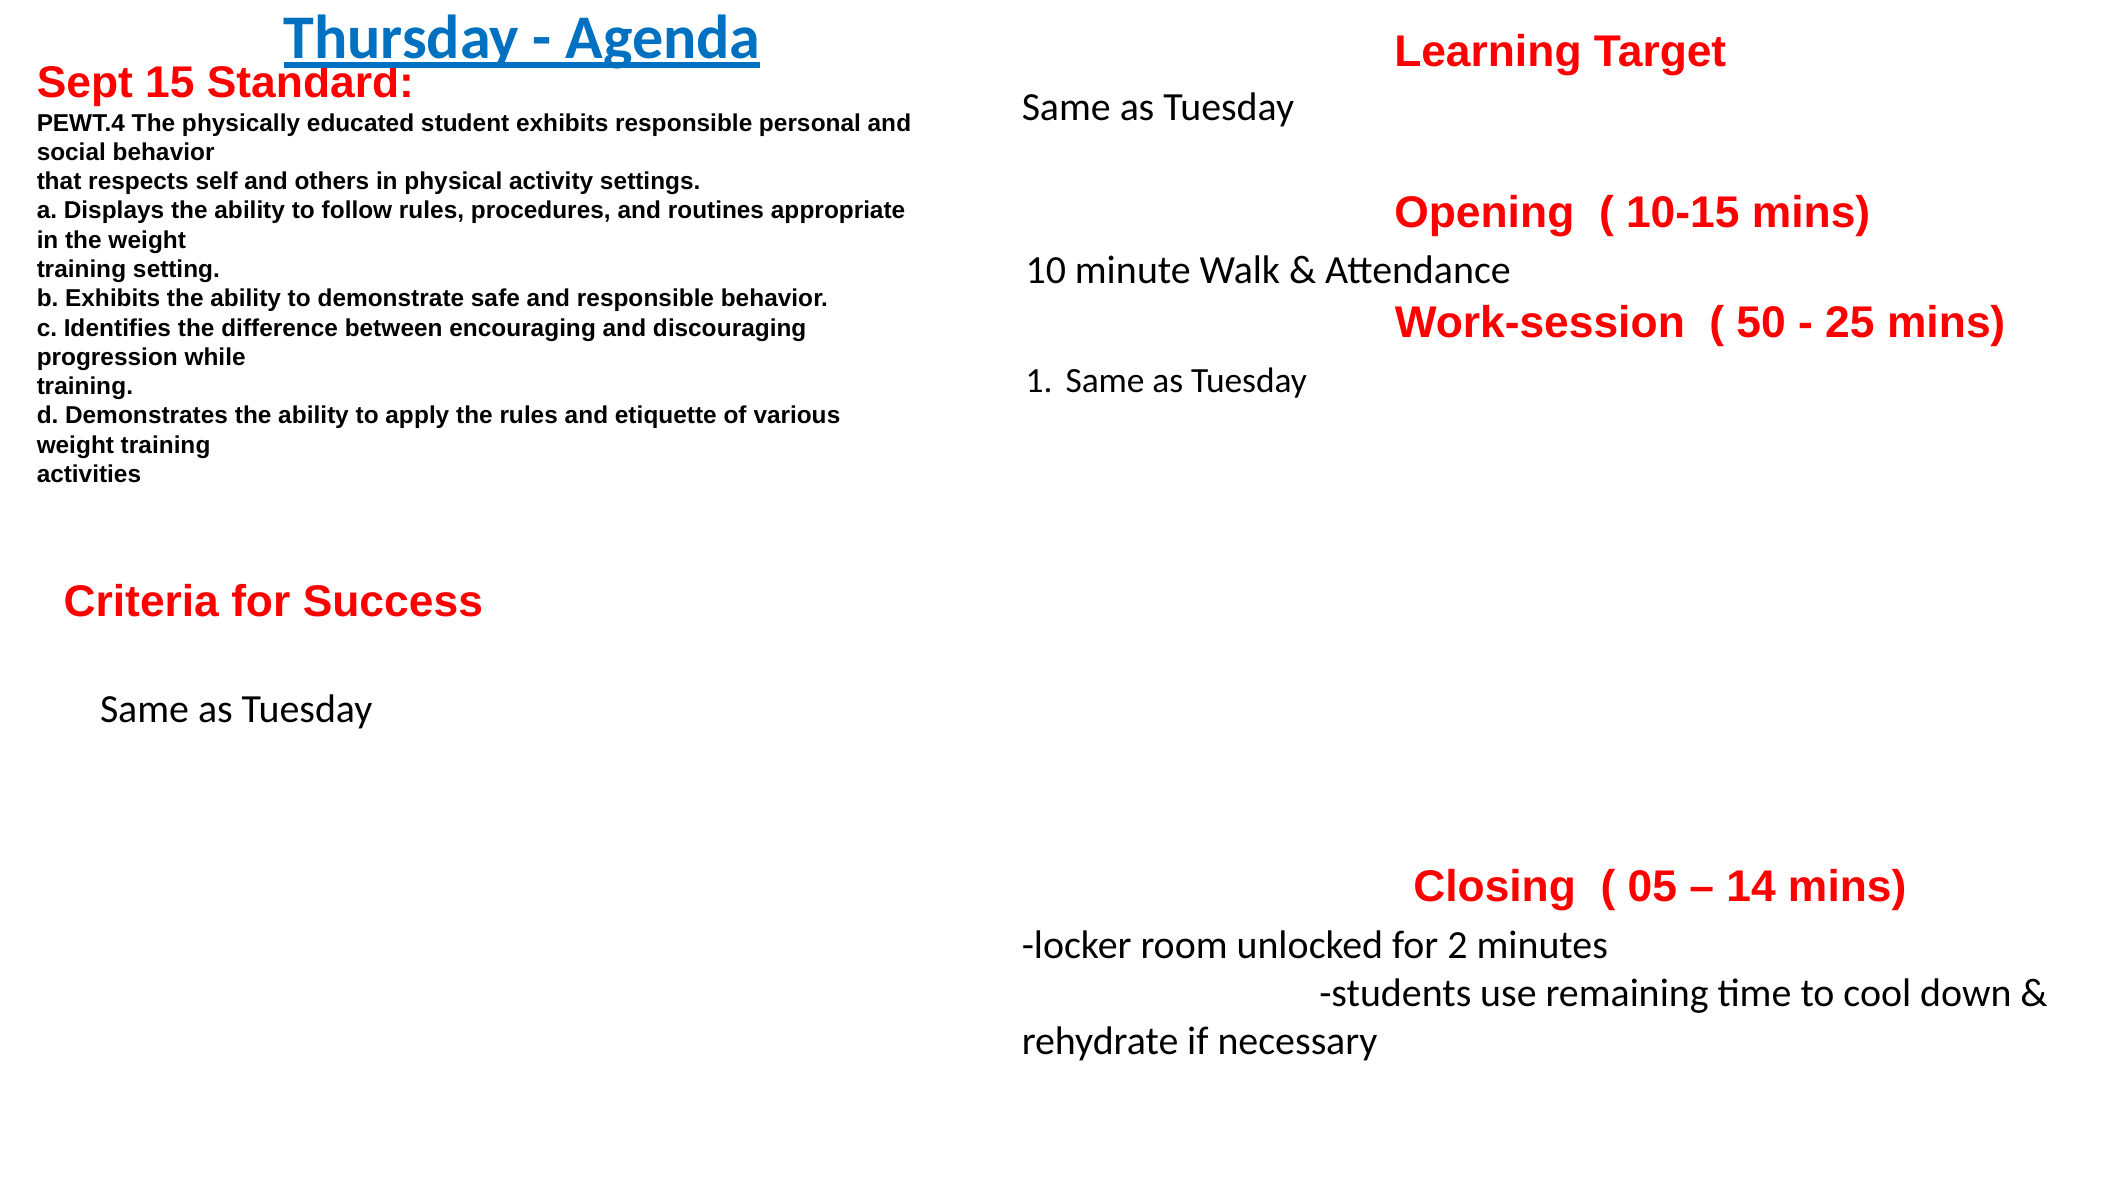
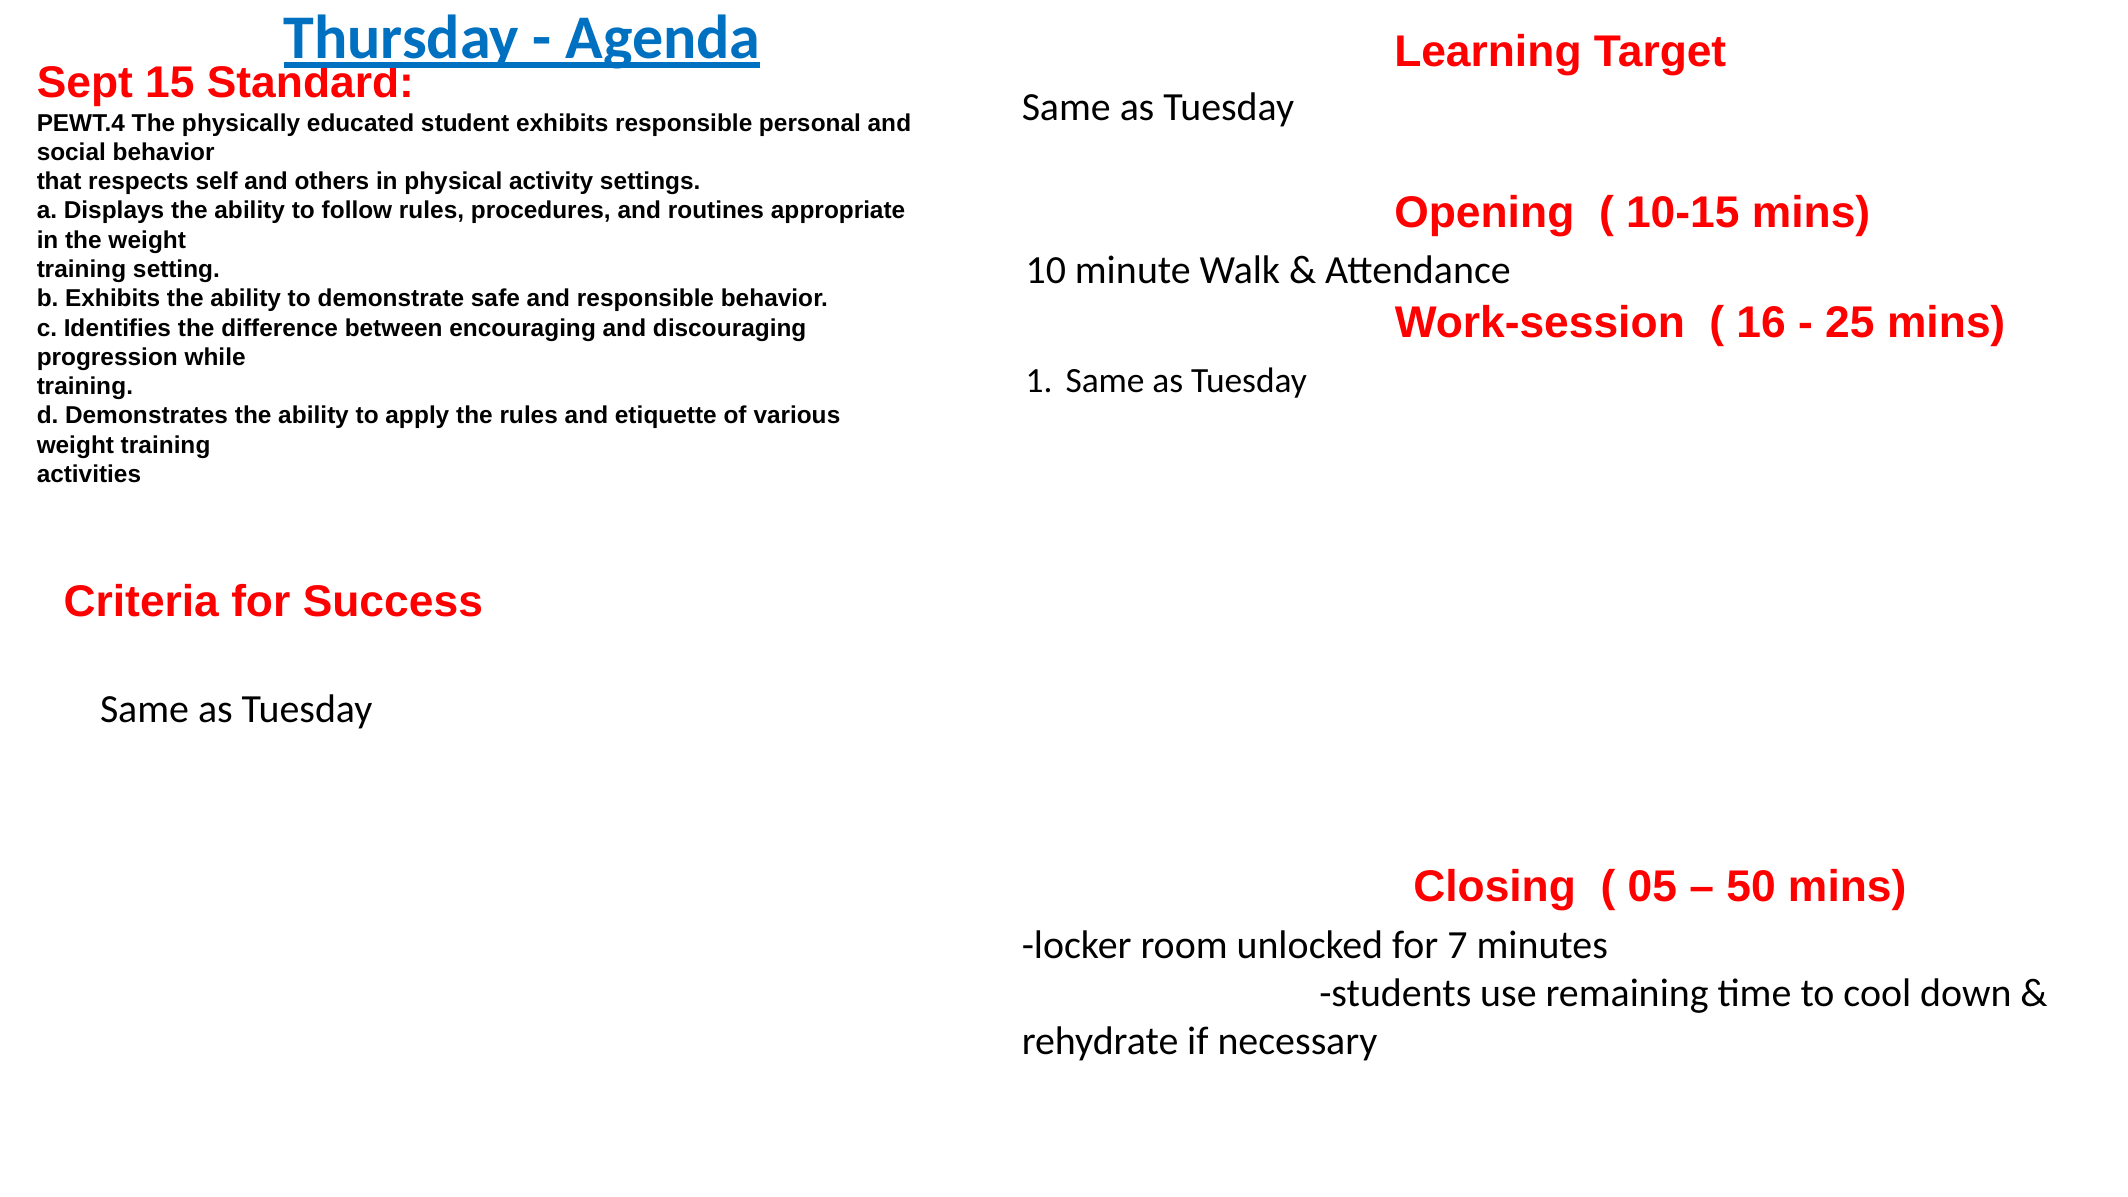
50: 50 -> 16 (1761, 323)
14: 14 -> 50 (1751, 887)
2: 2 -> 7 (1458, 946)
